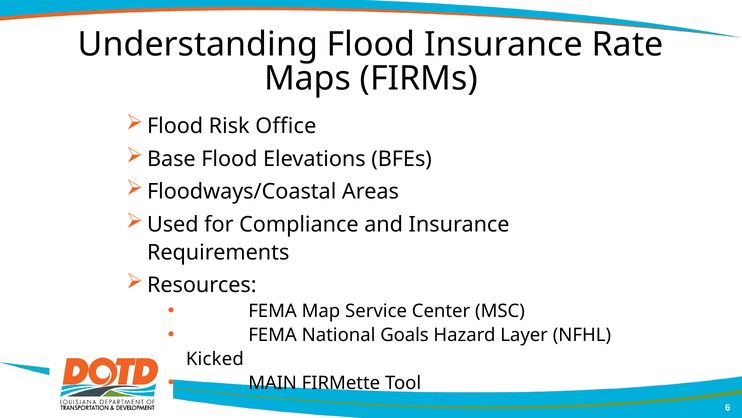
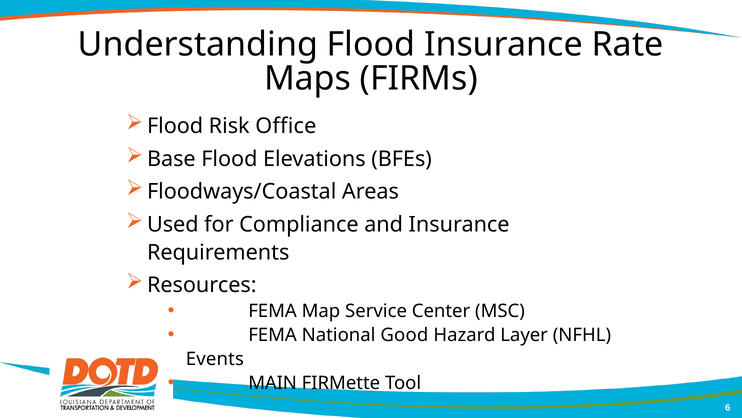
Goals: Goals -> Good (404, 335)
Kicked: Kicked -> Events (215, 359)
